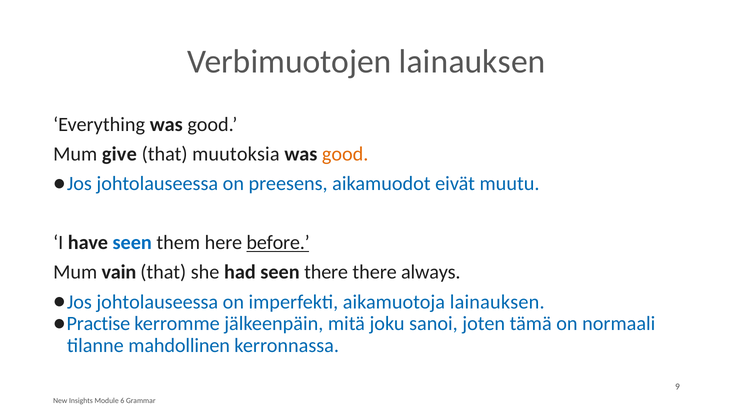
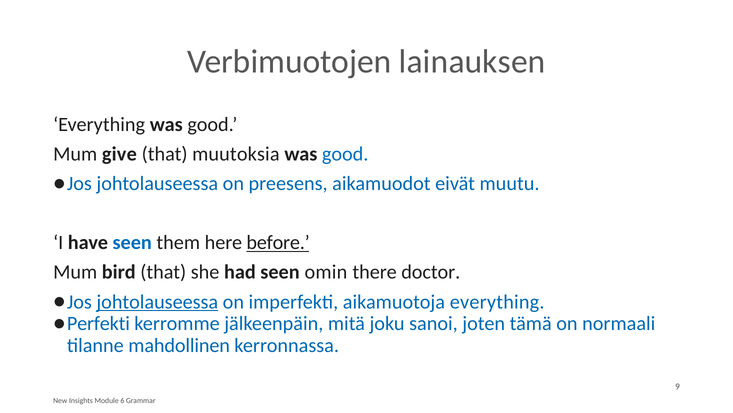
good colour: orange -> blue (345, 154)
vain: vain -> bird (119, 272)
seen there: there -> omin (326, 272)
always: always -> doctor (431, 272)
johtolauseessa underline: none -> present (157, 301)
aikamuotoja lainauksen: lainauksen -> everything (497, 301)
Practise: Practise -> Perfekti (98, 323)
